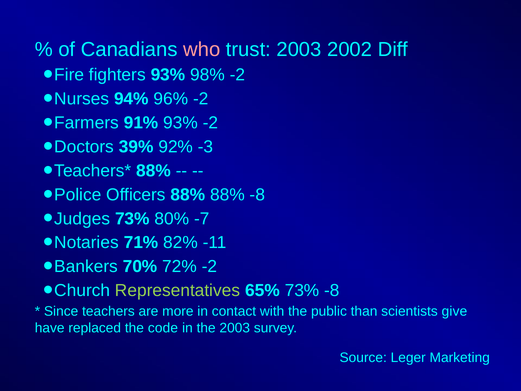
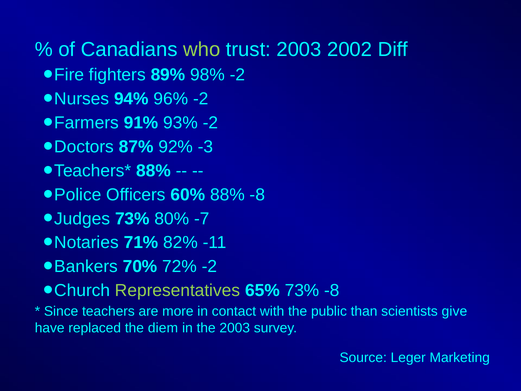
who colour: pink -> light green (202, 49)
fighters 93%: 93% -> 89% (168, 75)
39%: 39% -> 87% (136, 147)
Officers 88%: 88% -> 60% (188, 195)
code: code -> diem (163, 328)
